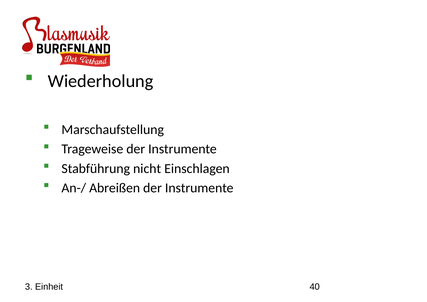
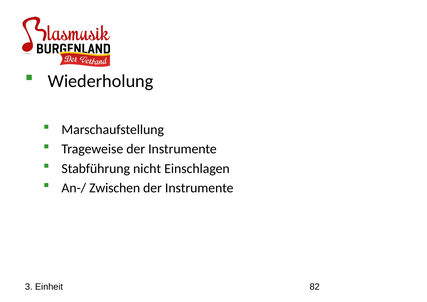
Abreißen: Abreißen -> Zwischen (115, 188)
40: 40 -> 82 (315, 287)
